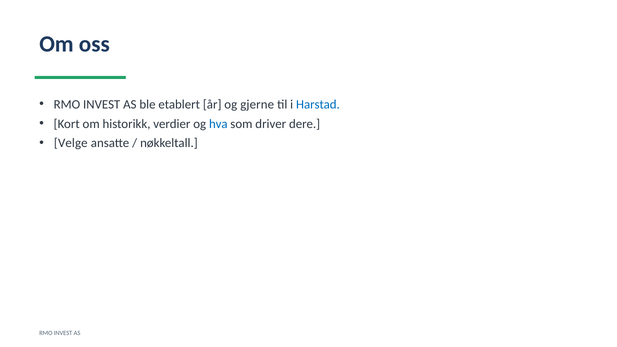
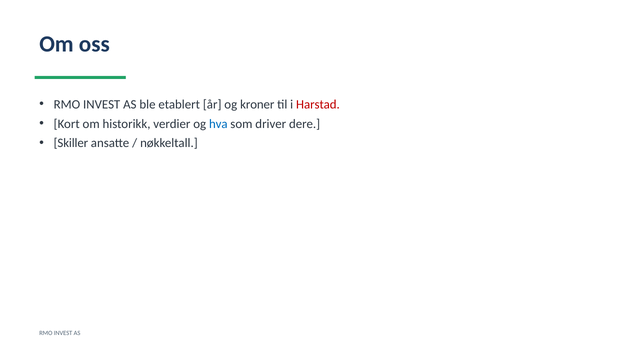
gjerne: gjerne -> kroner (257, 105)
Harstad colour: blue -> red (318, 105)
Velge: Velge -> Skiller (71, 143)
